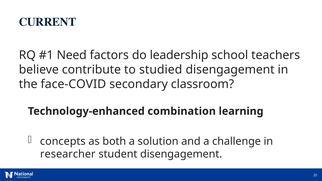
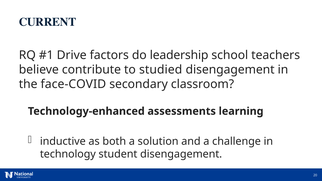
Need: Need -> Drive (72, 55)
combination: combination -> assessments (182, 111)
concepts: concepts -> inductive (63, 141)
researcher: researcher -> technology (68, 154)
